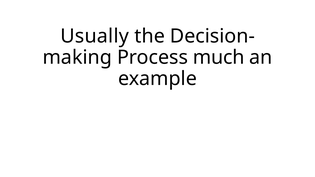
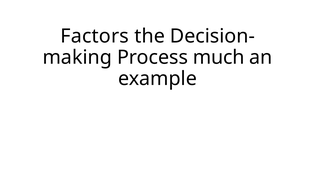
Usually: Usually -> Factors (95, 36)
